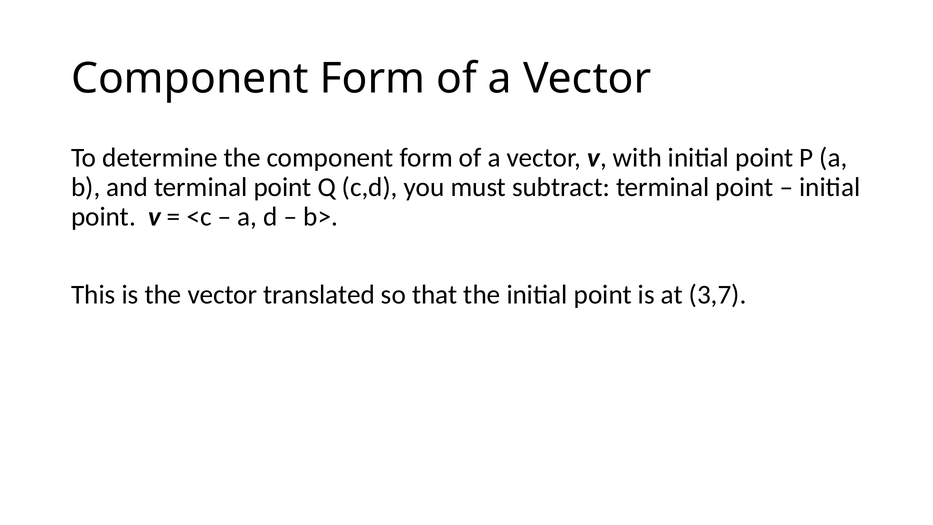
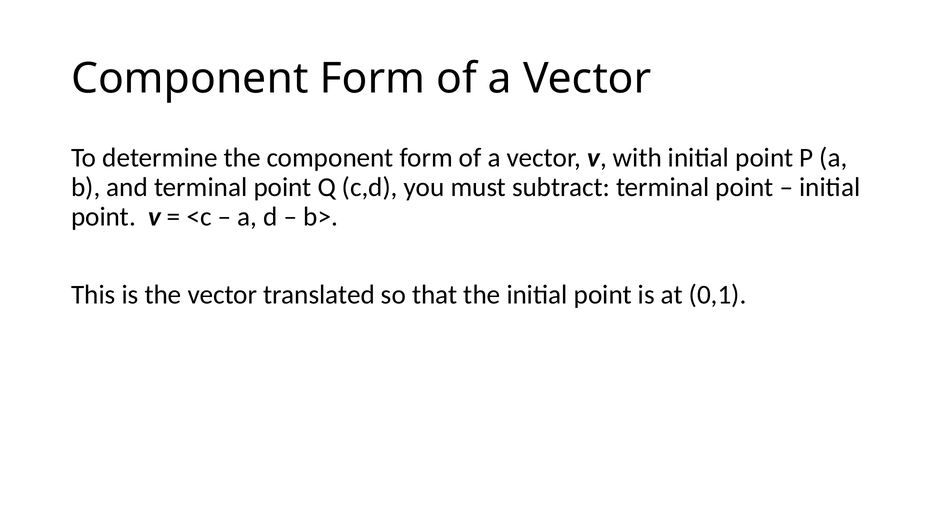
3,7: 3,7 -> 0,1 (718, 295)
